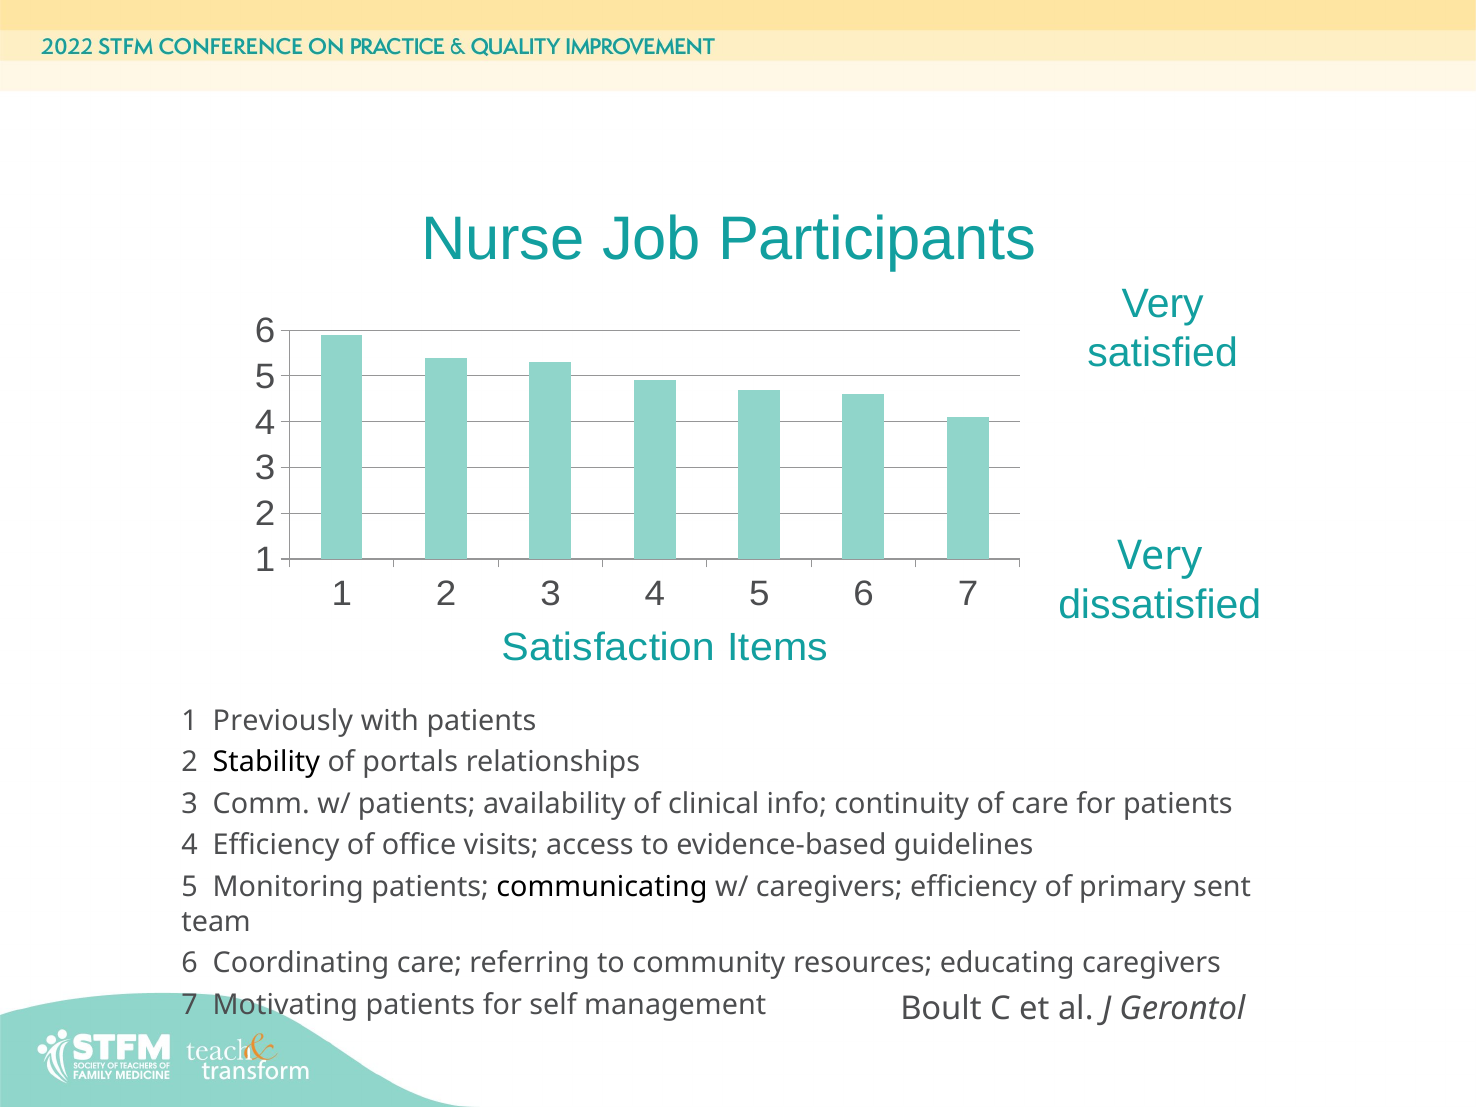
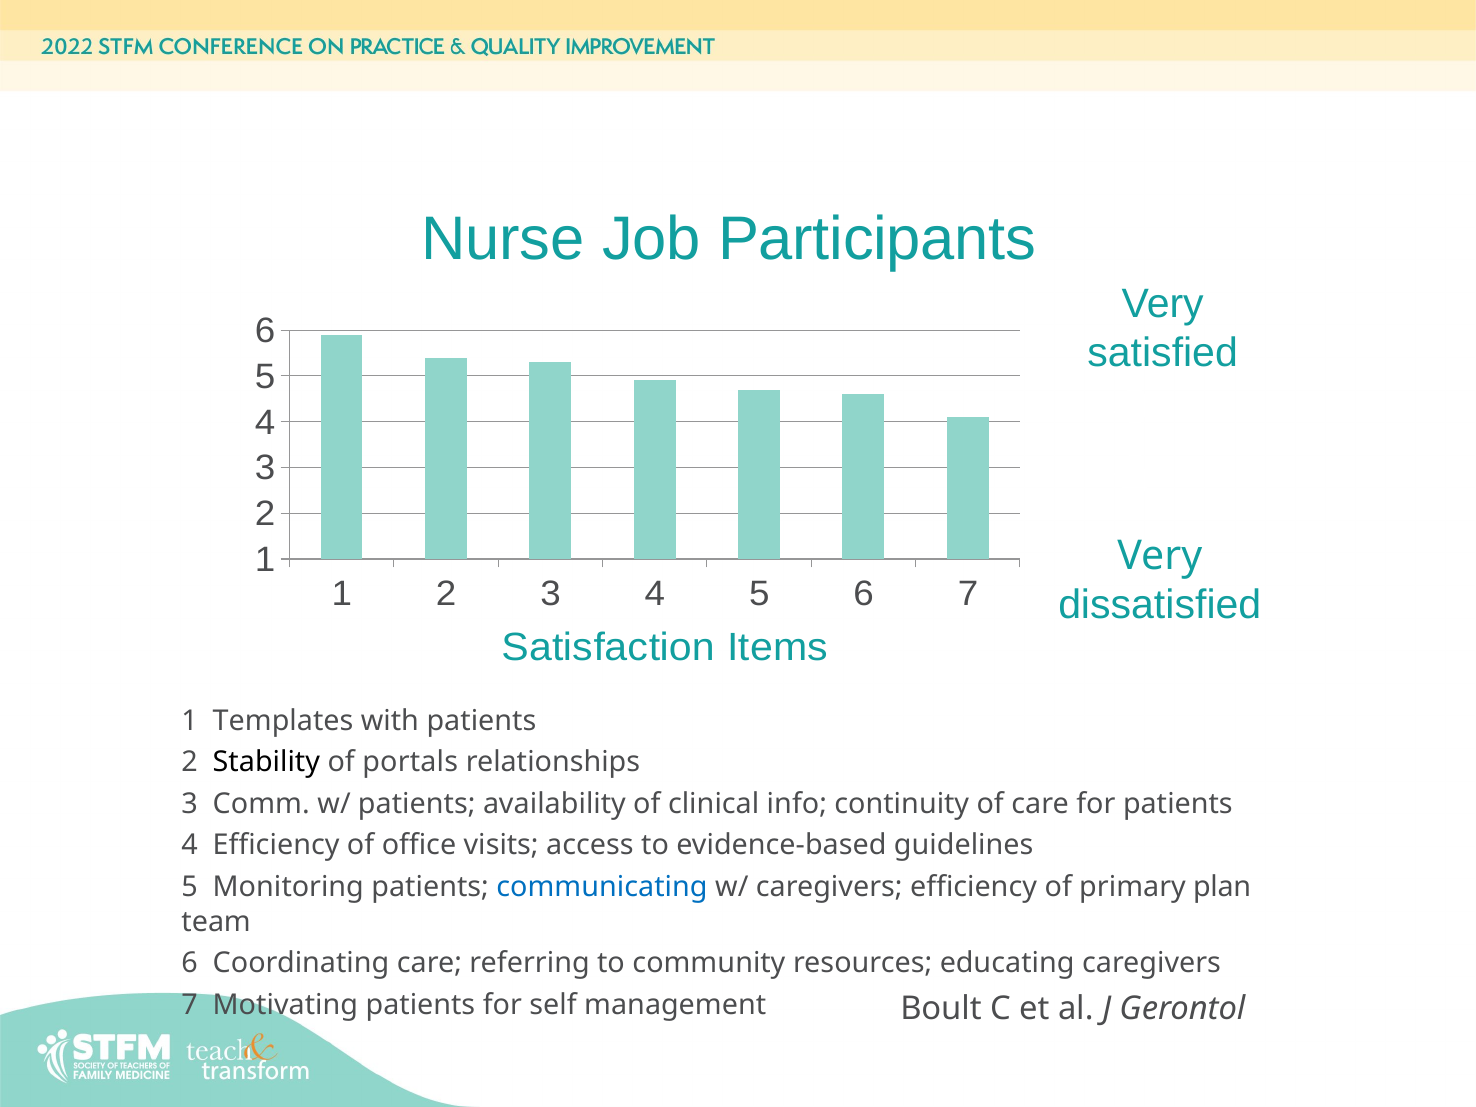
Previously: Previously -> Templates (283, 721)
communicating colour: black -> blue (602, 887)
sent: sent -> plan (1222, 887)
